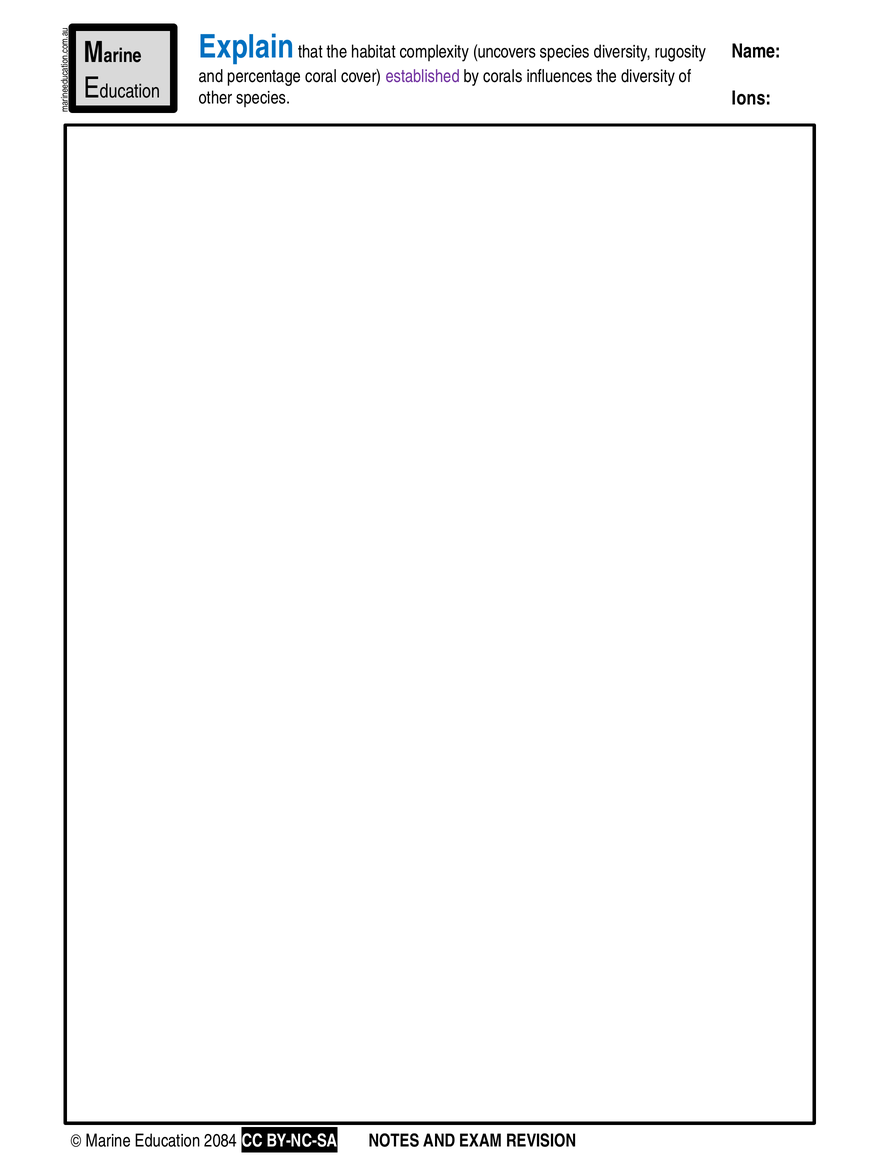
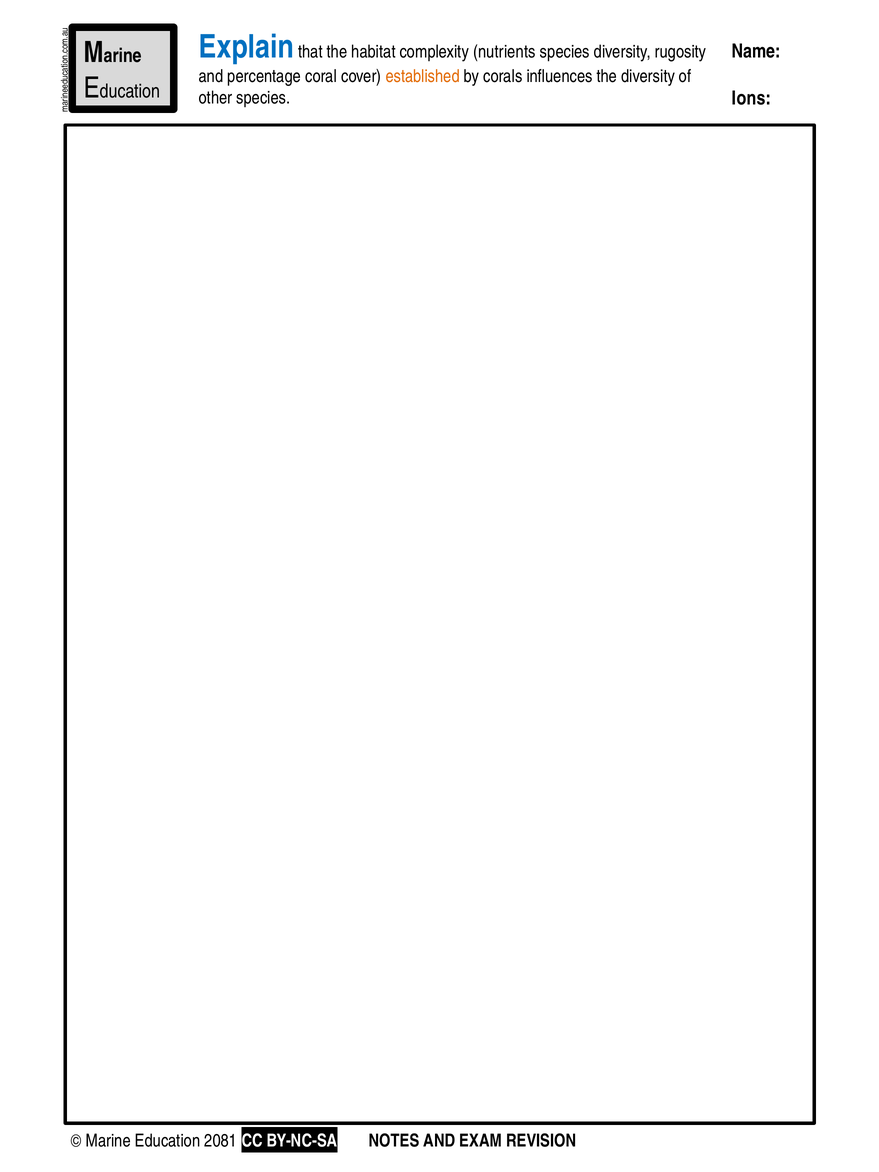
uncovers: uncovers -> nutrients (504, 52)
established colour: purple -> orange (423, 76)
2084: 2084 -> 2081 (221, 1141)
